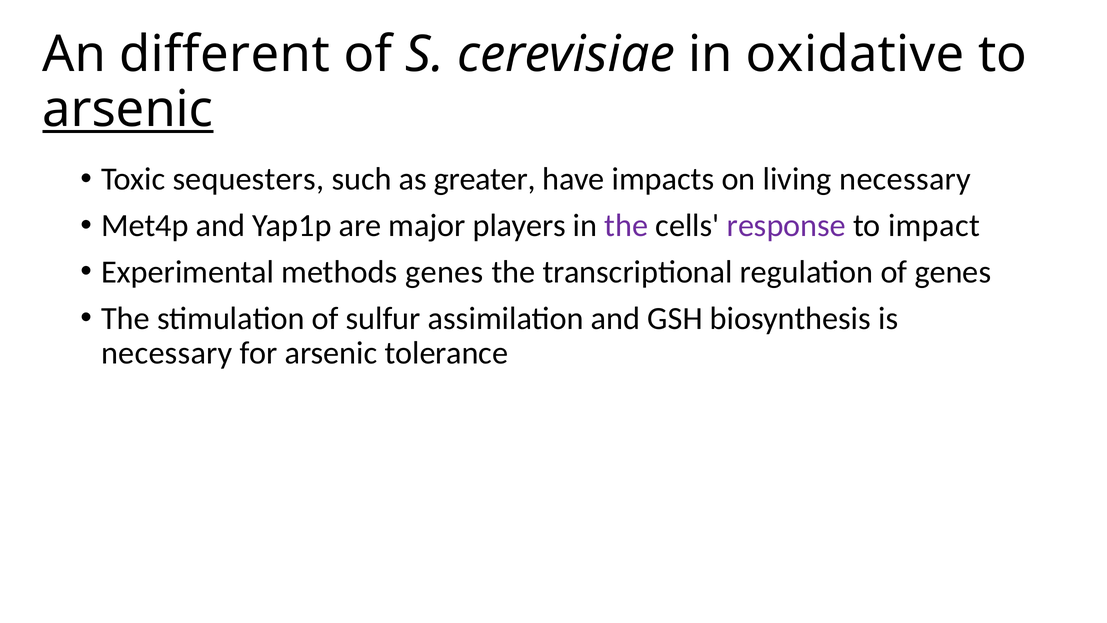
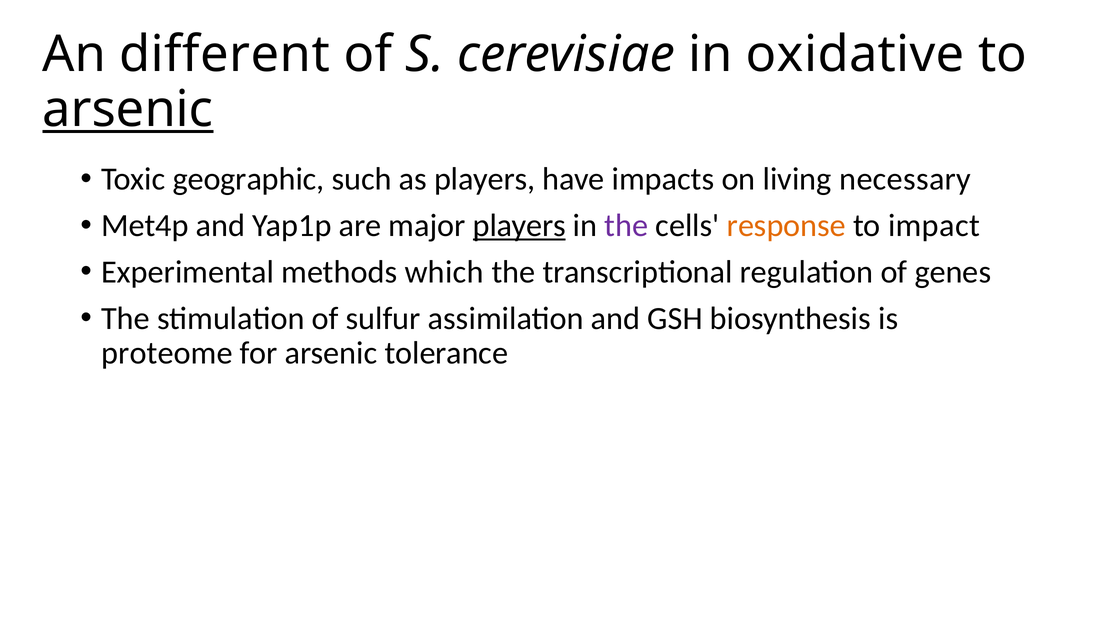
sequesters: sequesters -> geographic (248, 179)
as greater: greater -> players (485, 179)
players underline: none -> present (519, 226)
response colour: purple -> orange (786, 226)
methods genes: genes -> which (444, 272)
necessary: necessary -> proteome (167, 353)
